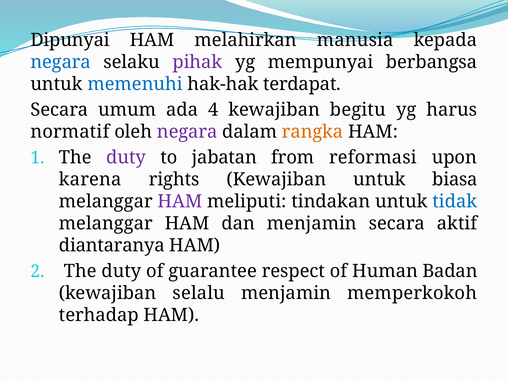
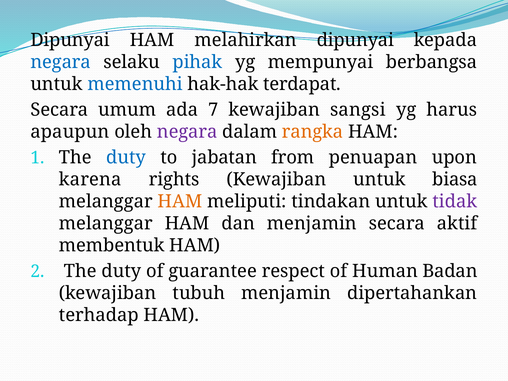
melahirkan manusia: manusia -> dipunyai (355, 40)
pihak colour: purple -> blue (197, 62)
4: 4 -> 7 (213, 110)
begitu: begitu -> sangsi (358, 110)
normatif: normatif -> apaupun (70, 132)
duty colour: purple -> blue (126, 158)
reformasi: reformasi -> penuapan (373, 158)
HAM colour: purple -> orange (180, 202)
tidak colour: blue -> purple (455, 202)
diantaranya: diantaranya -> membentuk (112, 246)
selalu: selalu -> tubuh (199, 293)
memperkokoh: memperkokoh -> dipertahankan (412, 293)
